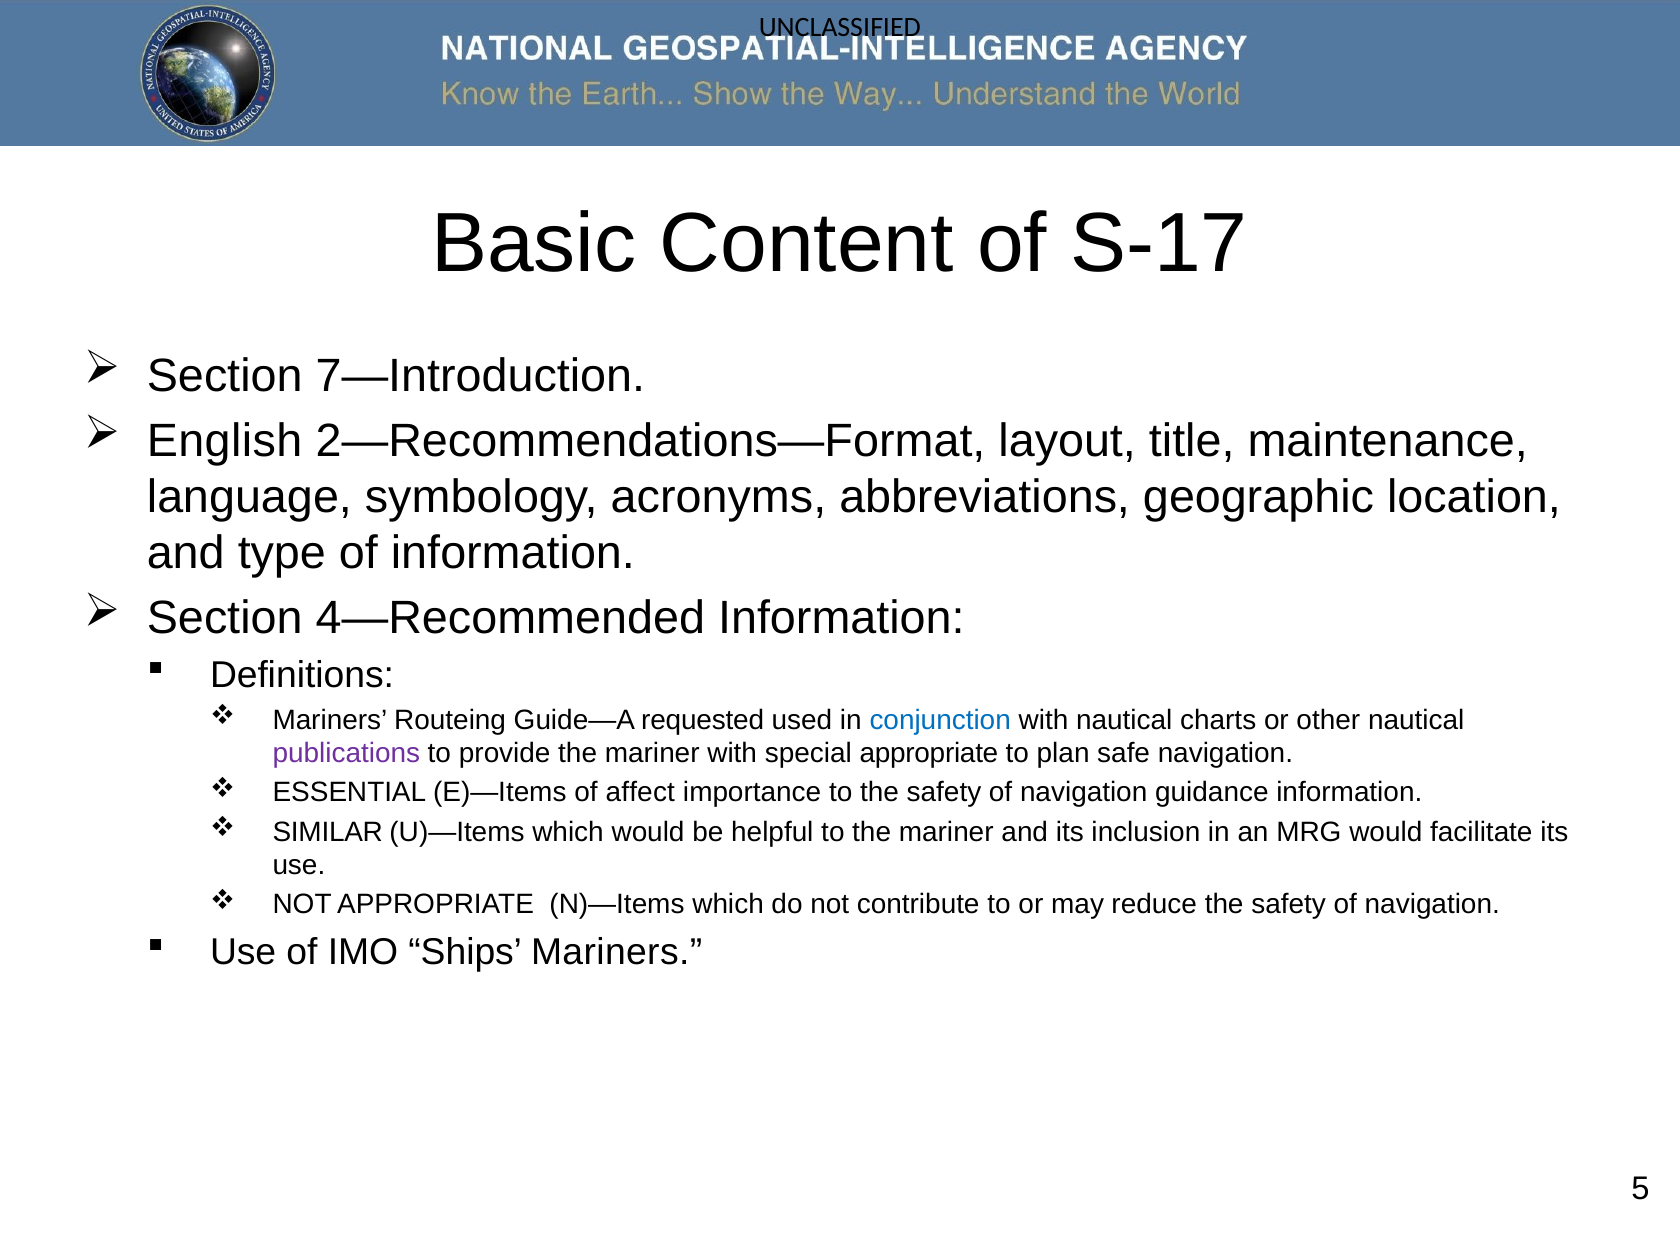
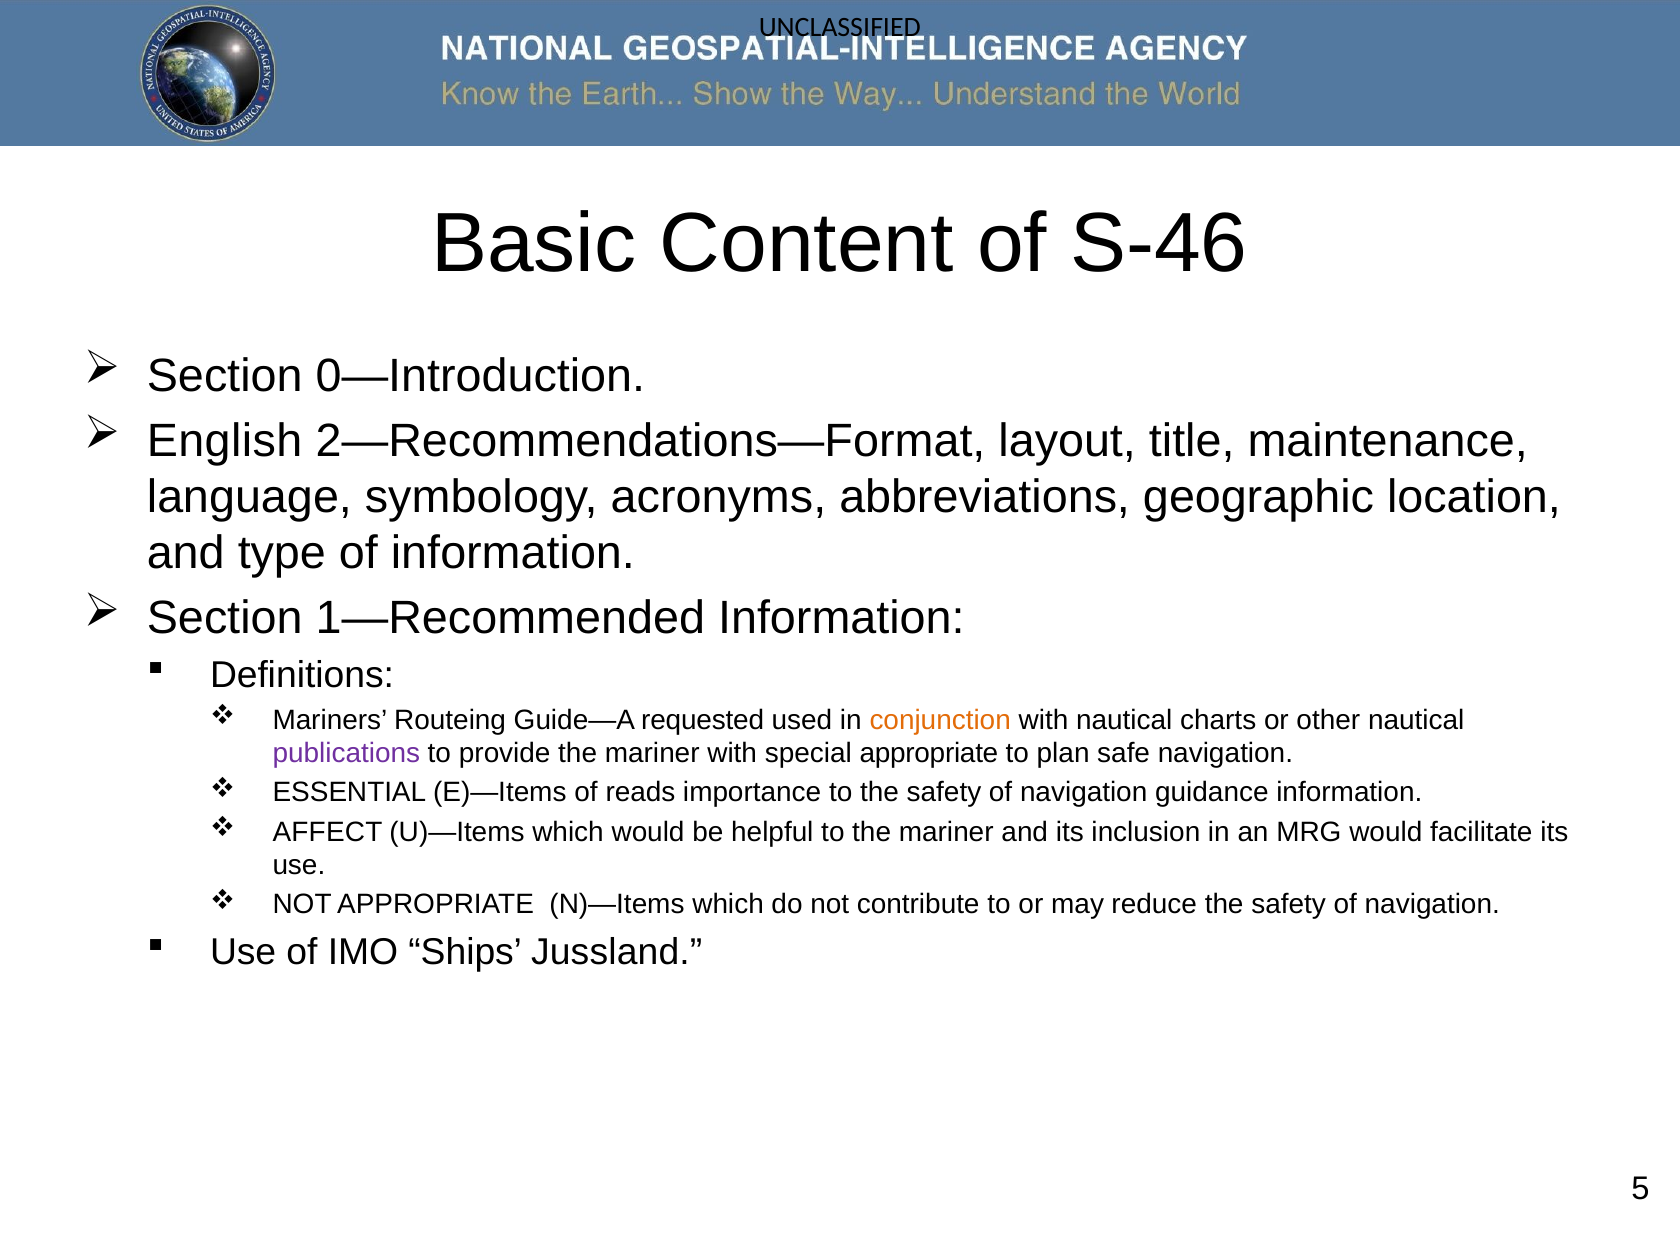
S-17: S-17 -> S-46 (1159, 244)
7—Introduction: 7—Introduction -> 0—Introduction (480, 376)
4—Recommended: 4—Recommended -> 1—Recommended (510, 618)
conjunction colour: blue -> orange (940, 720)
affect: affect -> reads (640, 793)
SIMILAR: SIMILAR -> AFFECT (327, 832)
Ships Mariners: Mariners -> Jussland (617, 952)
